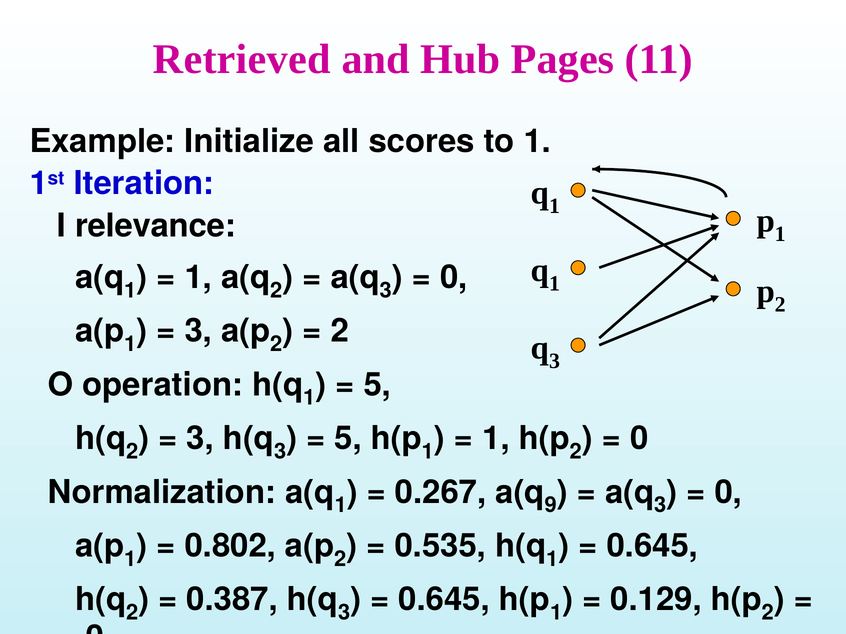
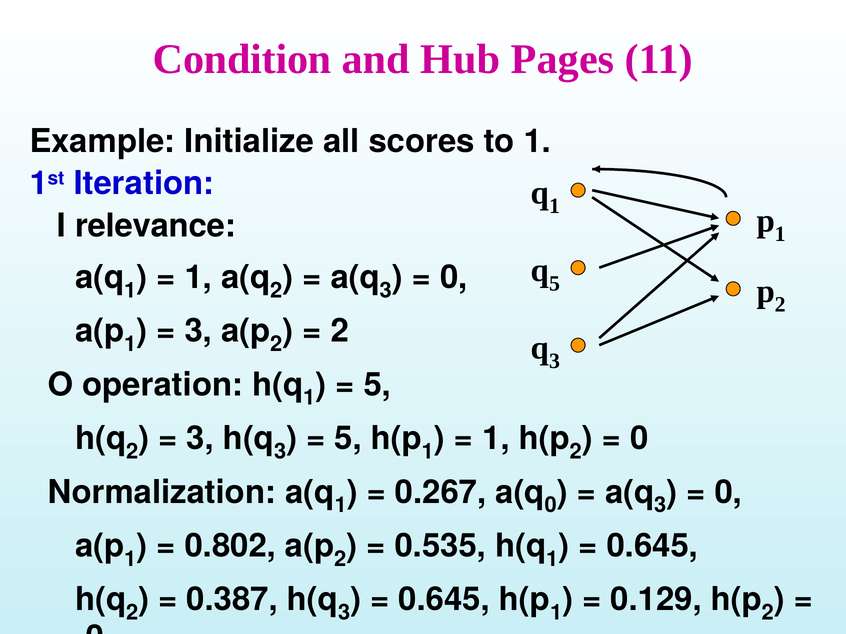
Retrieved: Retrieved -> Condition (242, 59)
1: 1 -> 5 (555, 284)
9: 9 -> 0 (551, 506)
